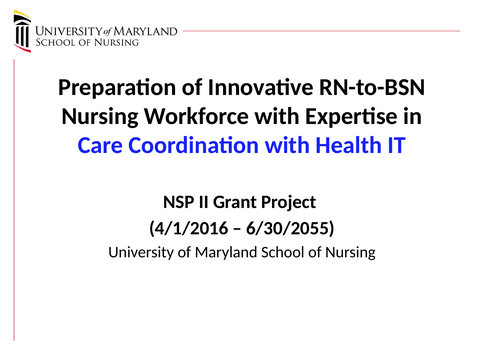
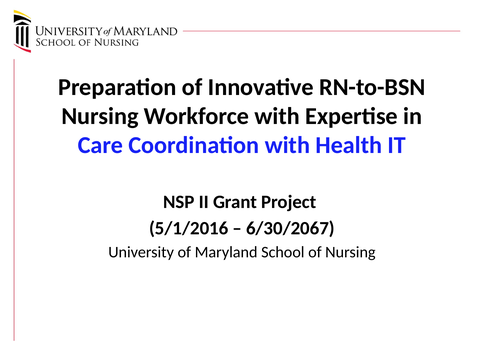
4/1/2016: 4/1/2016 -> 5/1/2016 (189, 228)
6/30/2055: 6/30/2055 -> 6/30/2067 (290, 228)
